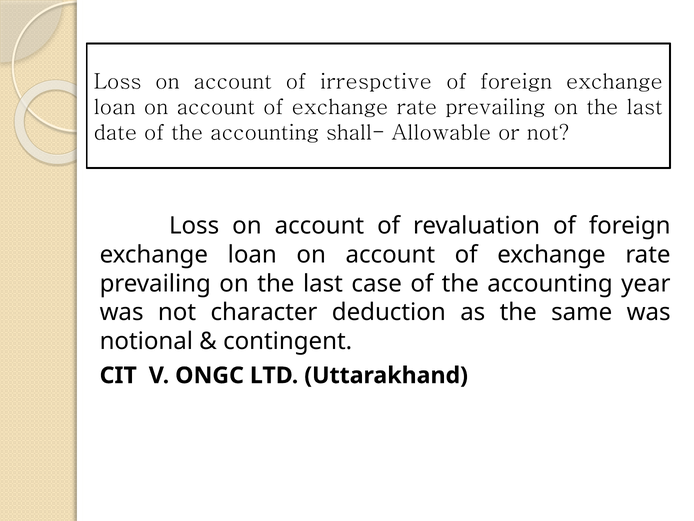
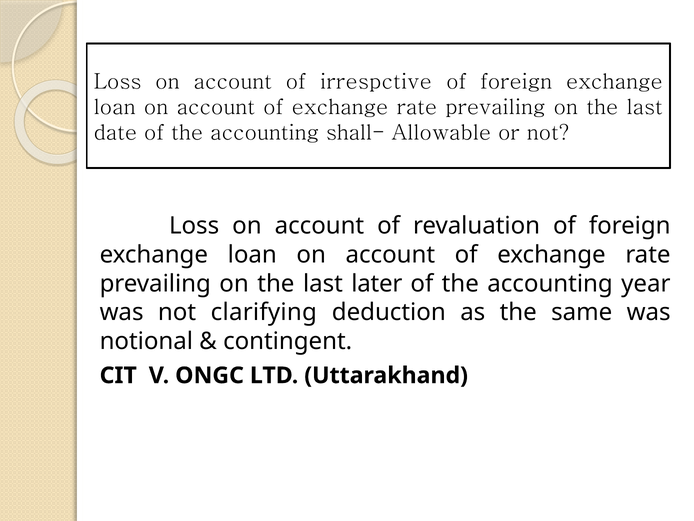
case: case -> later (377, 283)
character: character -> clarifying (264, 312)
